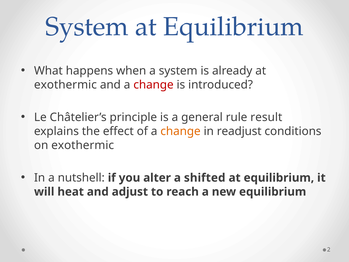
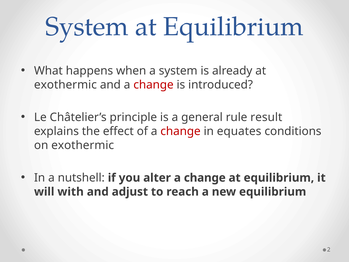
change colour: orange -> red (180, 131)
readjust: readjust -> equates (239, 131)
alter a shifted: shifted -> change (205, 178)
heat: heat -> with (71, 192)
